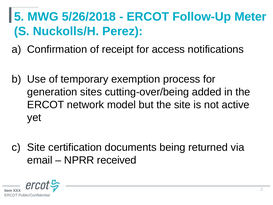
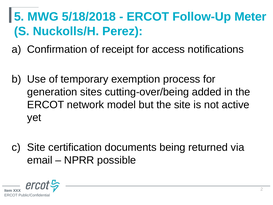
5/26/2018: 5/26/2018 -> 5/18/2018 (89, 17)
received: received -> possible (117, 160)
